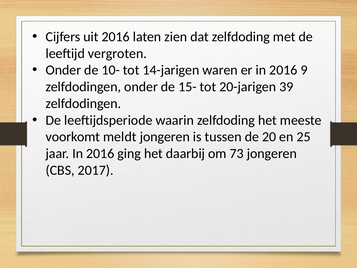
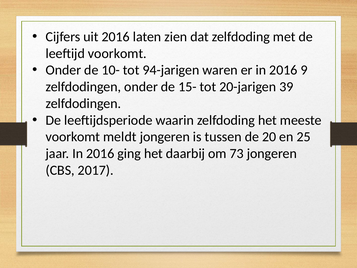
leeftijd vergroten: vergroten -> voorkomt (117, 53)
14-jarigen: 14-jarigen -> 94-jarigen (171, 70)
